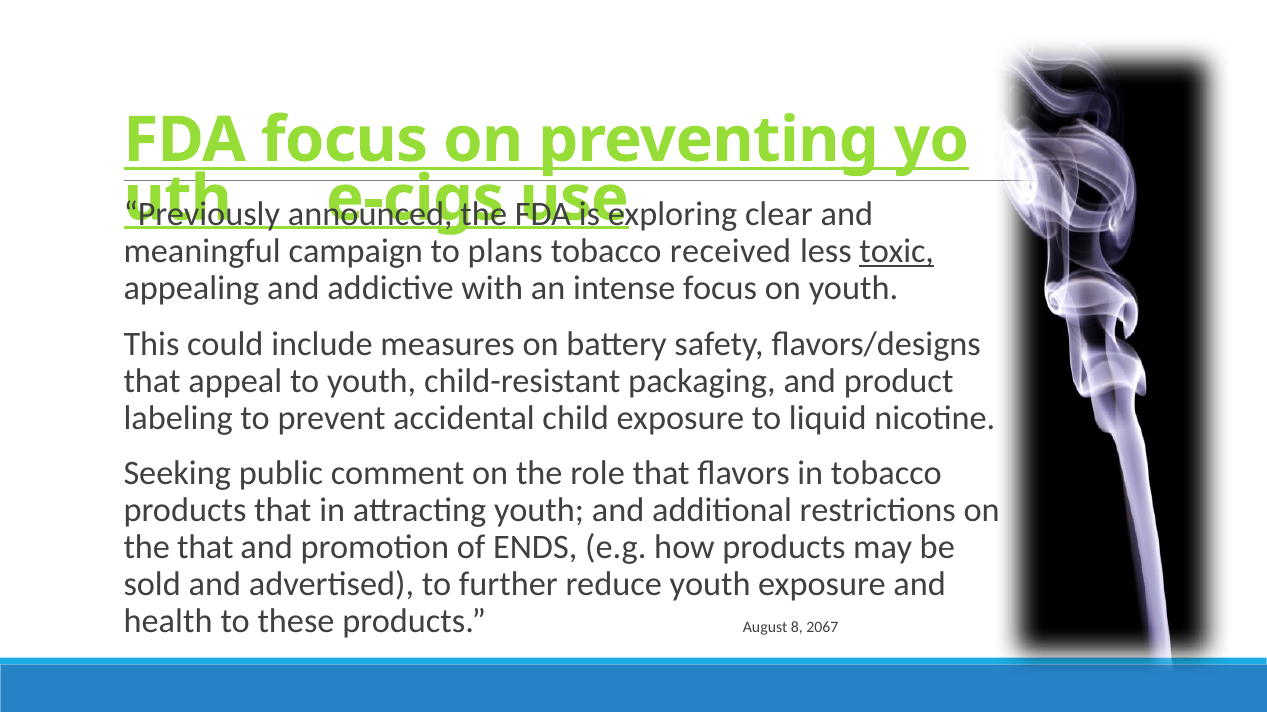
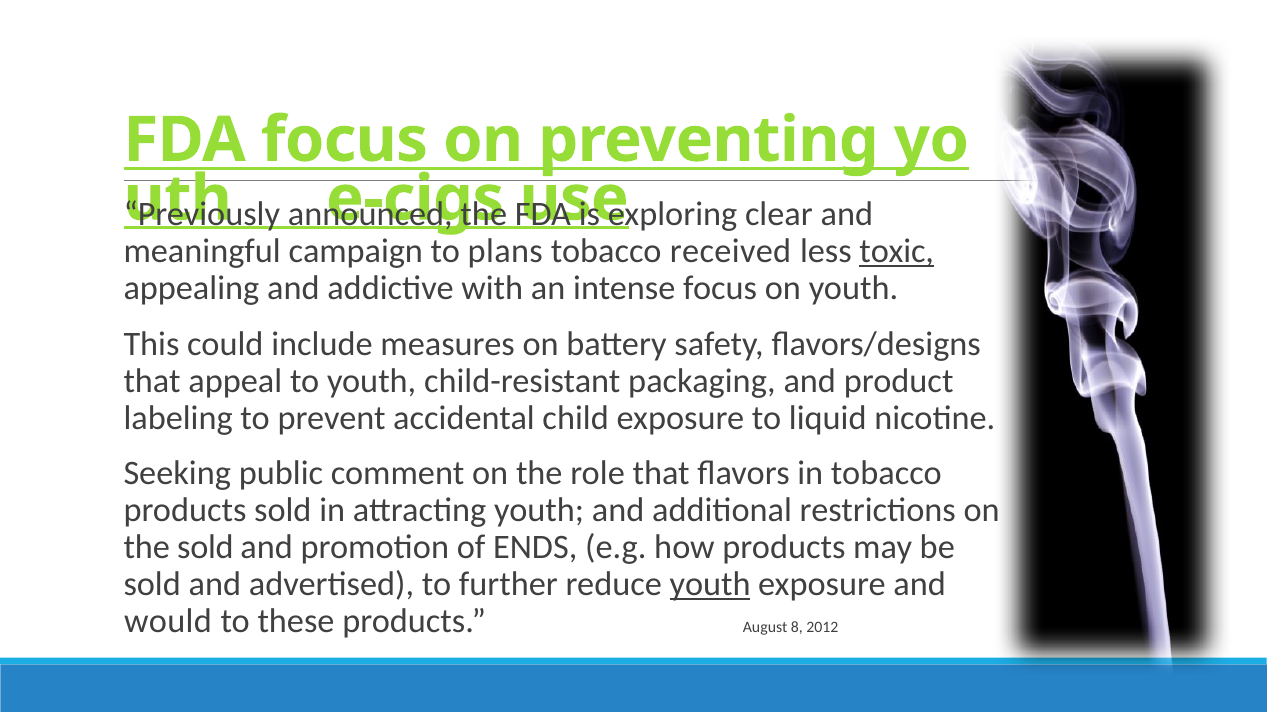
products that: that -> sold (283, 511)
the that: that -> sold (205, 548)
youth underline: none -> present (710, 585)
health: health -> would (168, 622)
2067: 2067 -> 2012 (822, 628)
